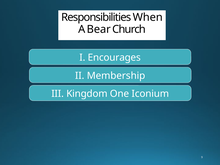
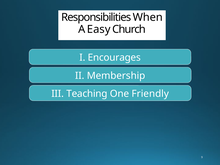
Bear: Bear -> Easy (99, 29)
Kingdom: Kingdom -> Teaching (87, 94)
Iconium: Iconium -> Friendly (150, 94)
